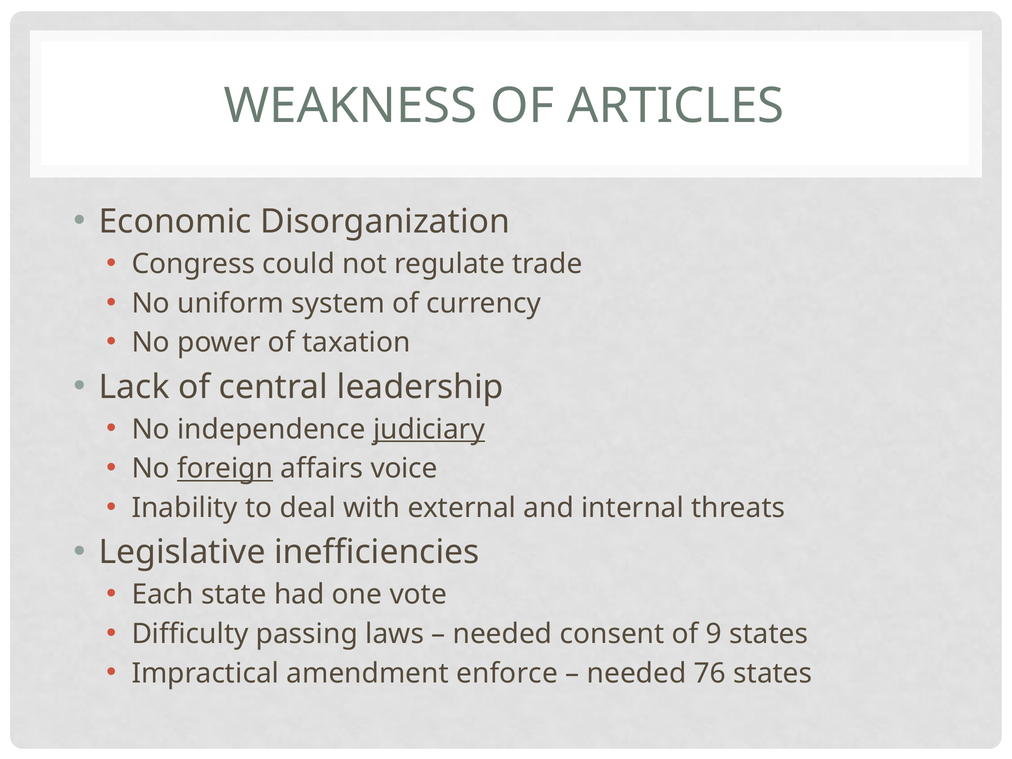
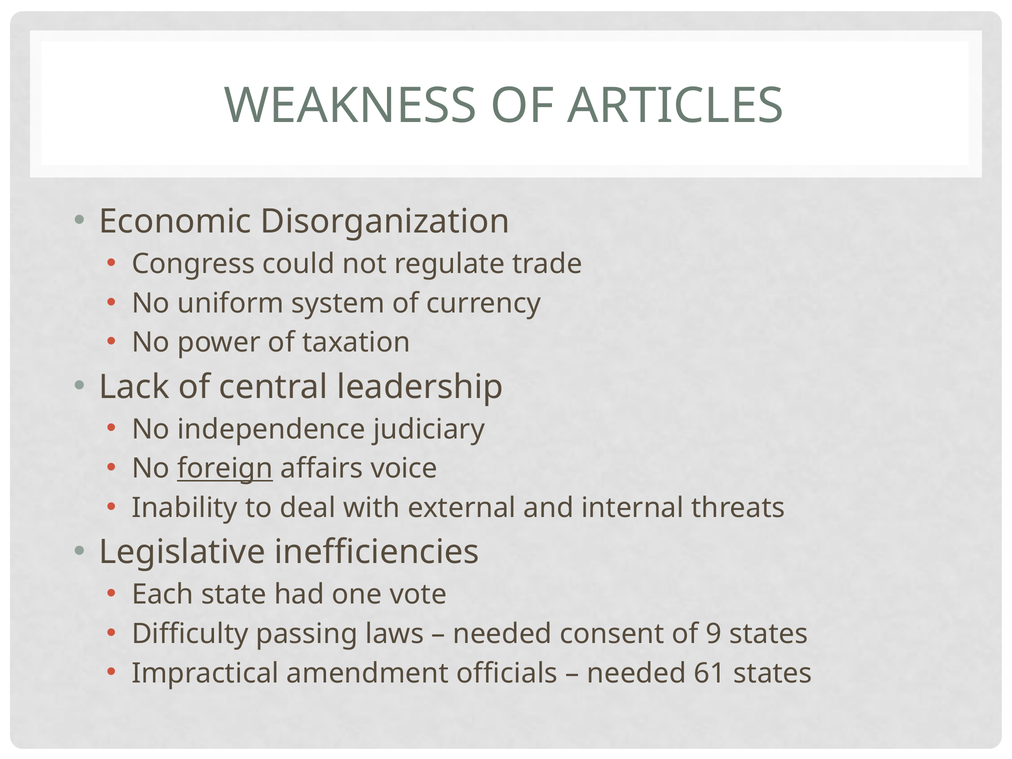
judiciary underline: present -> none (429, 429)
enforce: enforce -> officials (507, 673)
76: 76 -> 61 (710, 673)
